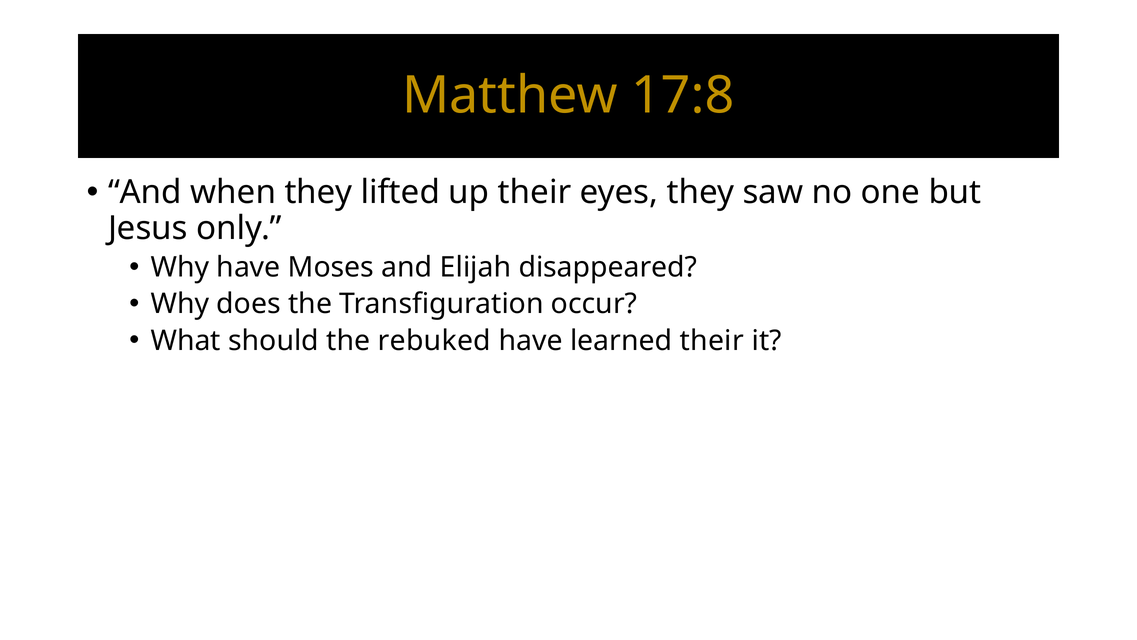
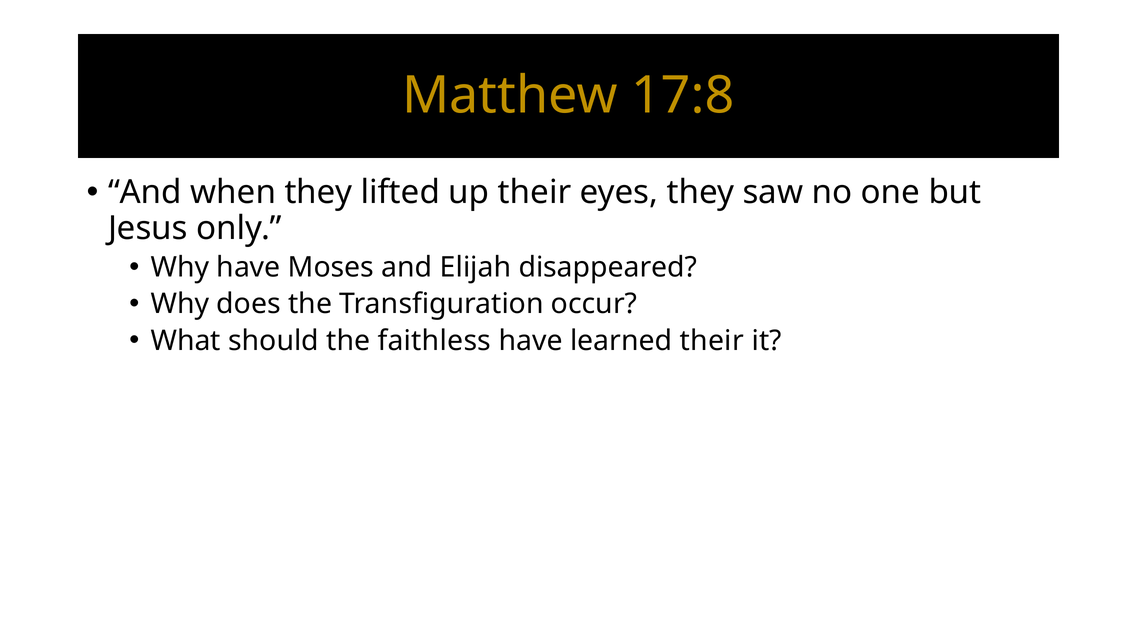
rebuked: rebuked -> faithless (434, 340)
